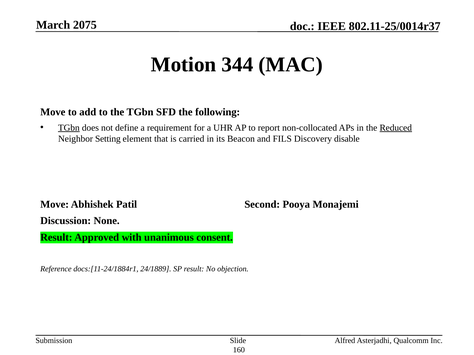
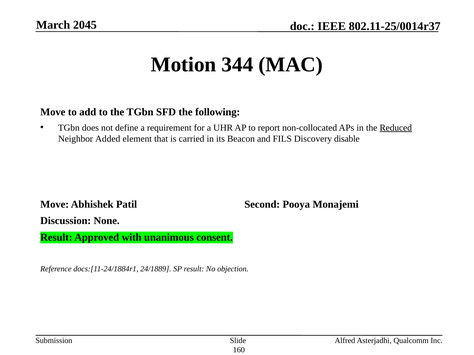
2075: 2075 -> 2045 (85, 25)
TGbn underline: present -> none (69, 128)
Setting: Setting -> Added (108, 139)
